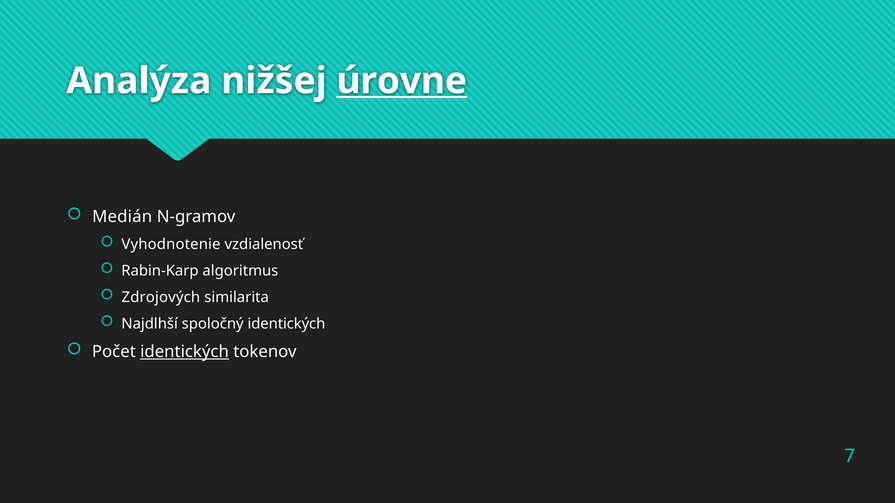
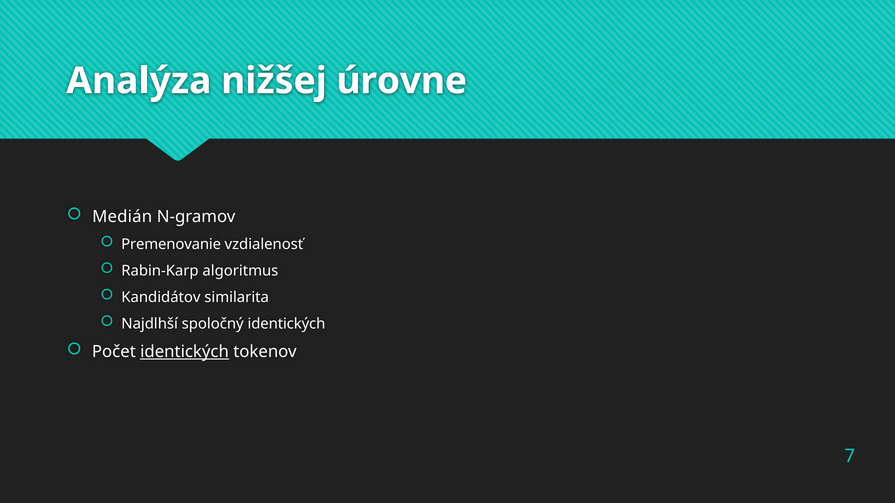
úrovne underline: present -> none (402, 81)
Vyhodnotenie: Vyhodnotenie -> Premenovanie (171, 244)
Zdrojových: Zdrojových -> Kandidátov (161, 297)
